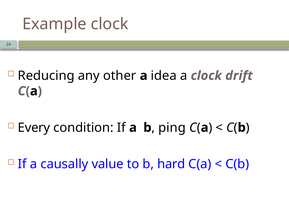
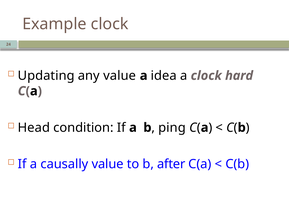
Reducing: Reducing -> Updating (46, 76)
any other: other -> value (120, 76)
drift: drift -> hard (239, 76)
Every: Every -> Head (34, 127)
hard: hard -> after (171, 164)
